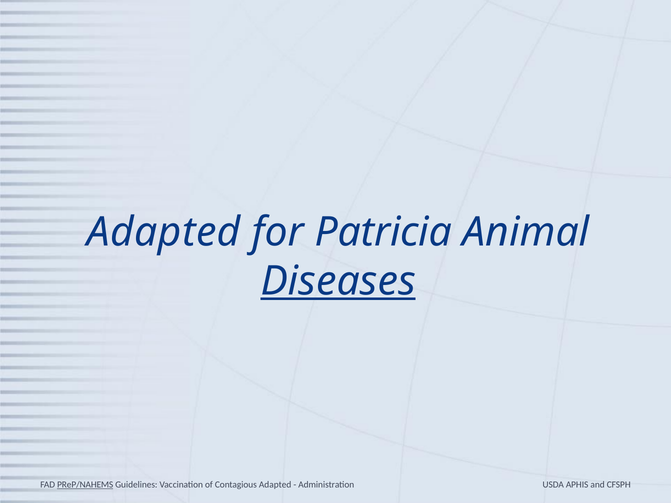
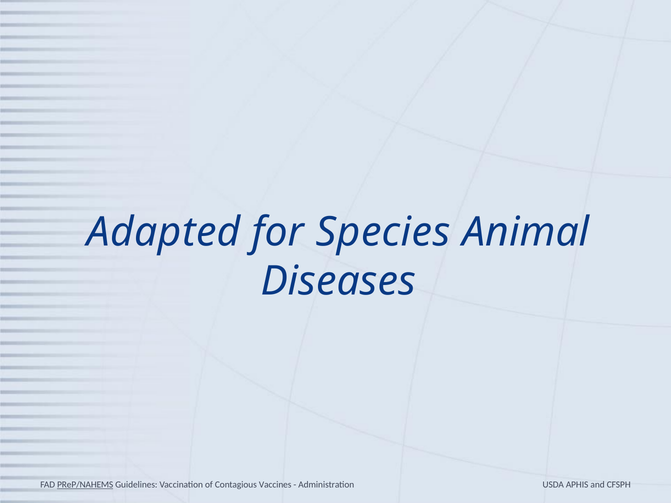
Patricia: Patricia -> Species (383, 232)
Diseases underline: present -> none (338, 281)
Contagious Adapted: Adapted -> Vaccines (275, 485)
